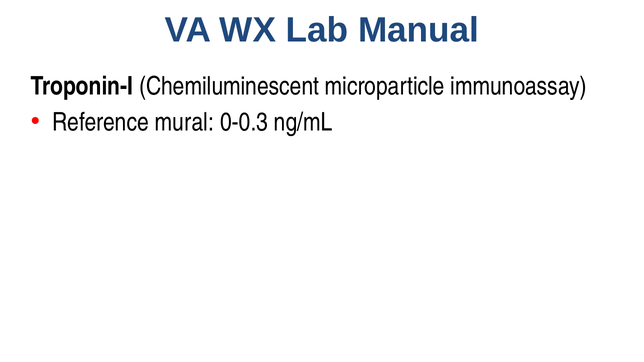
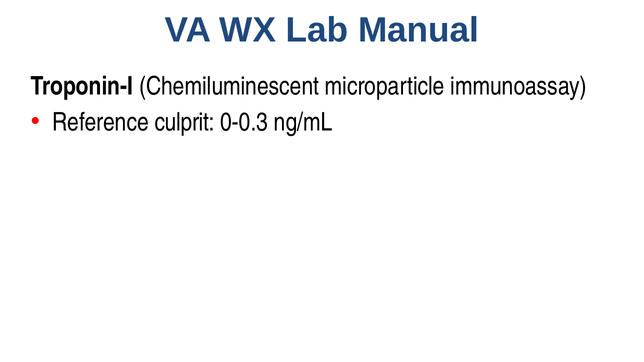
mural: mural -> culprit (185, 123)
